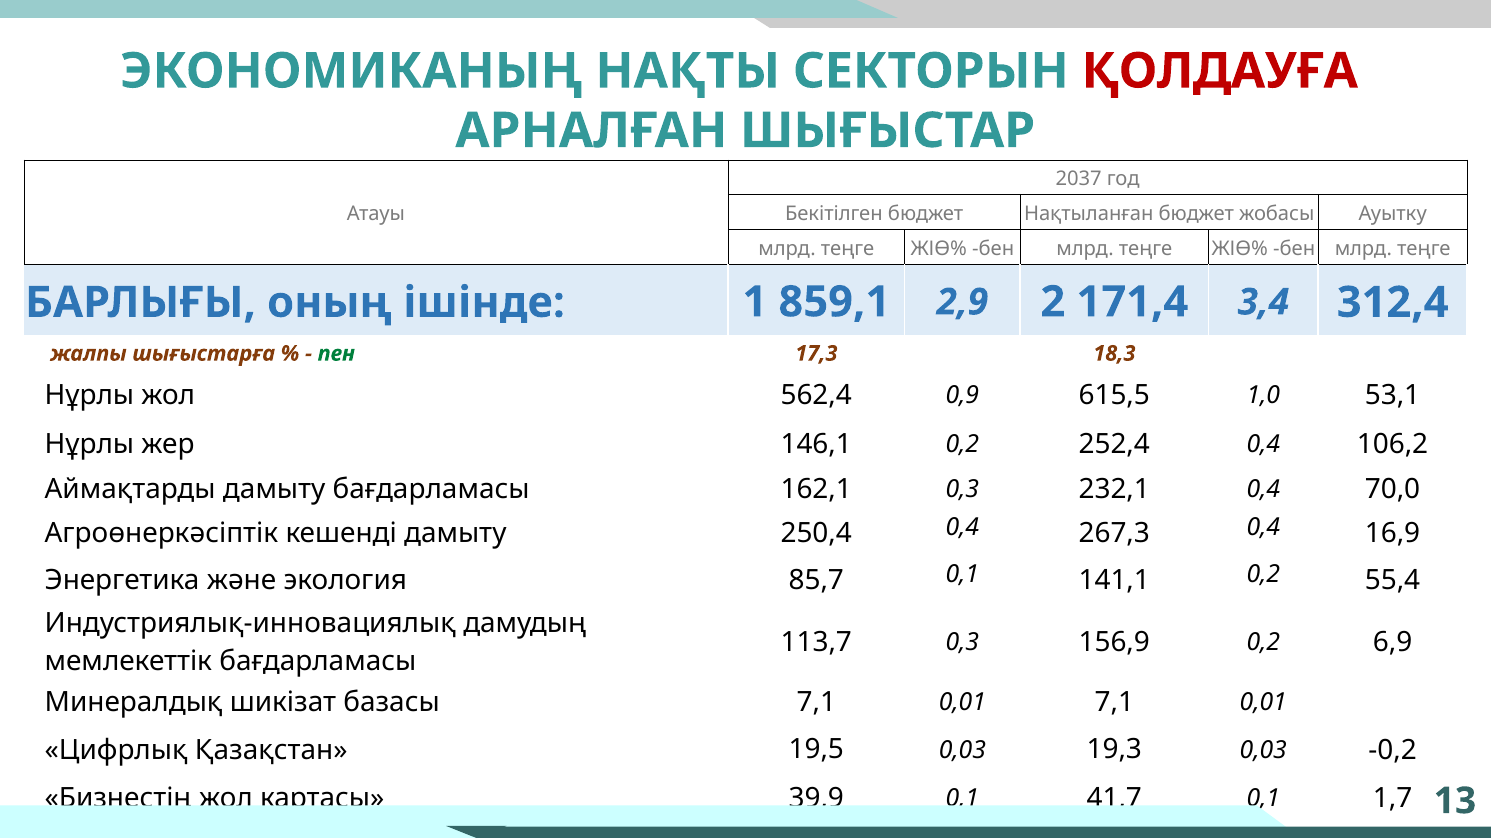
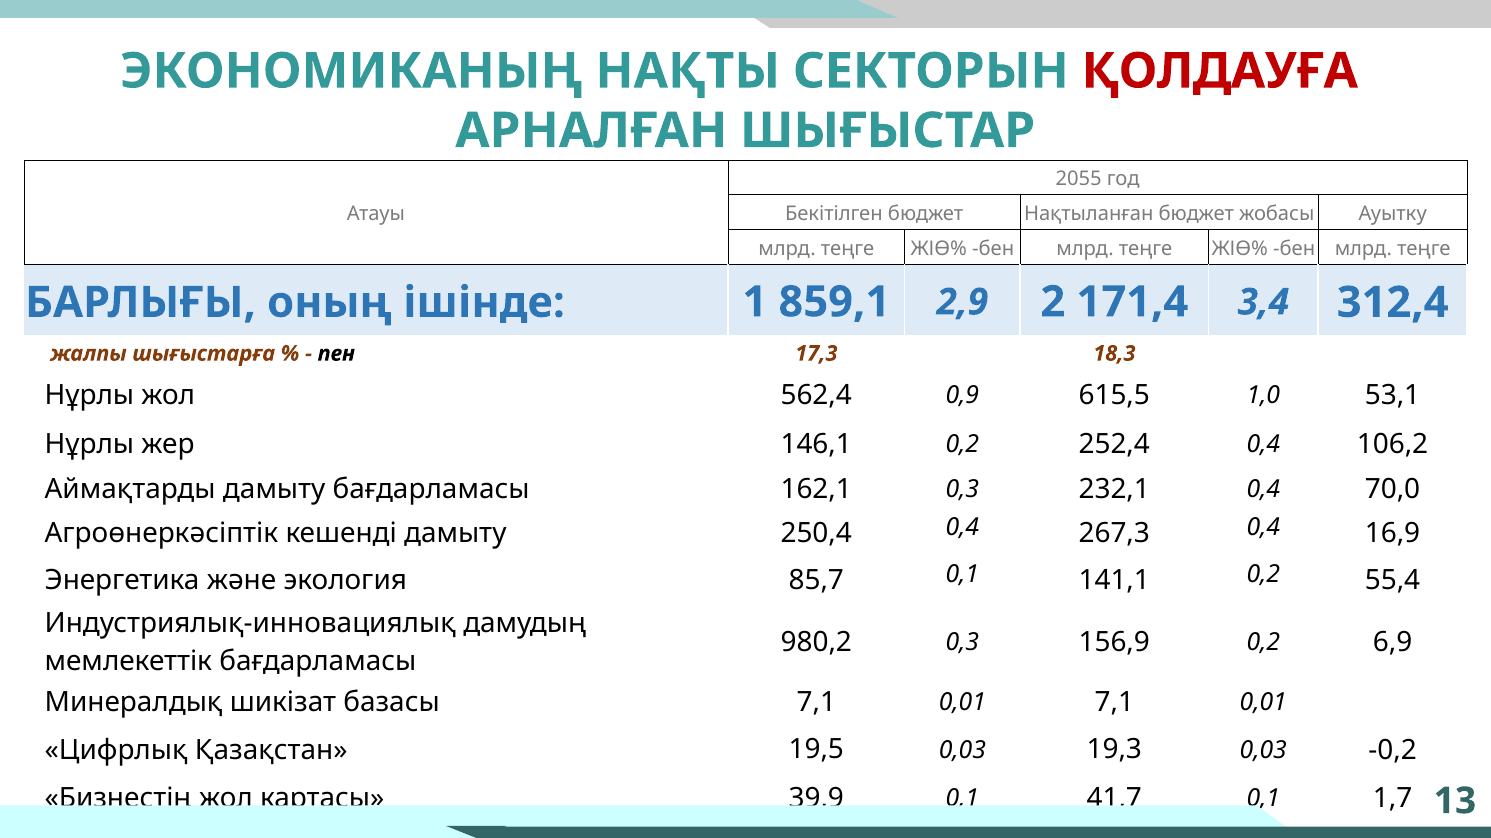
2037: 2037 -> 2055 (1079, 179)
пен colour: green -> black (336, 354)
113,7: 113,7 -> 980,2 (816, 643)
